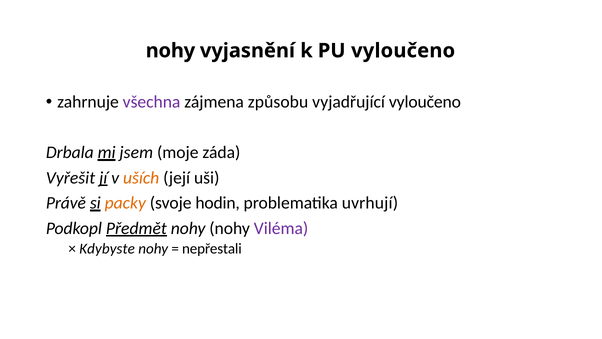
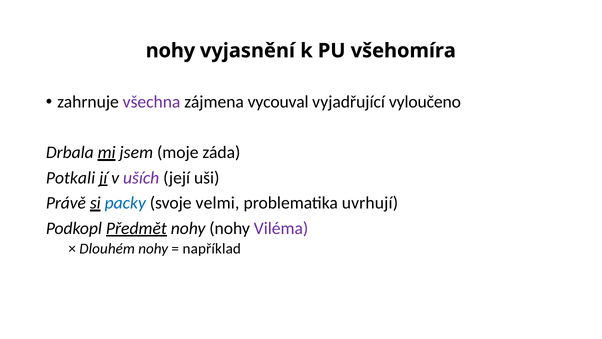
PU vyloučeno: vyloučeno -> všehomíra (403, 51)
způsobu: způsobu -> vycouval (278, 102)
Vyřešit: Vyřešit -> Potkali (71, 178)
uších colour: orange -> purple (141, 178)
packy colour: orange -> blue (125, 203)
hodin: hodin -> velmi (217, 203)
Kdybyste: Kdybyste -> Dlouhém (107, 249)
nepřestali: nepřestali -> například (212, 249)
